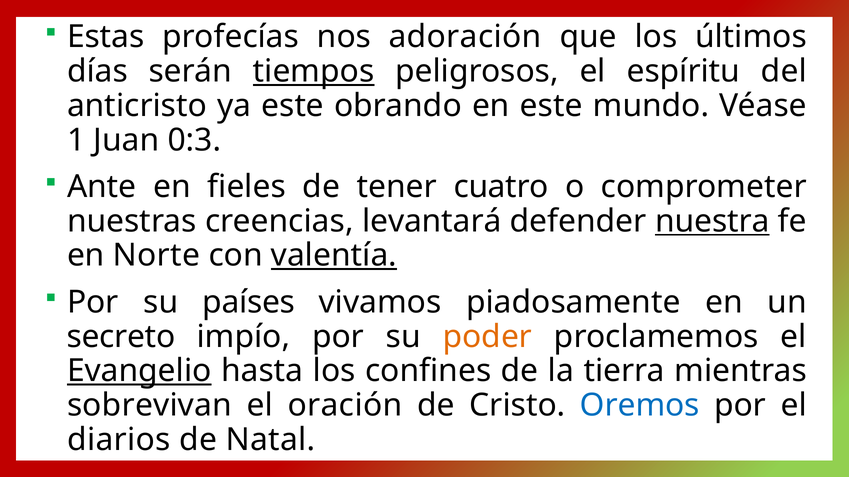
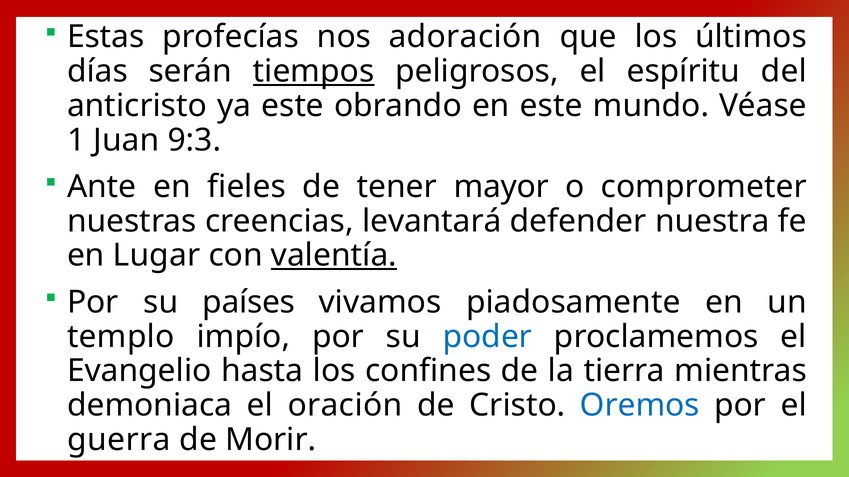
0:3: 0:3 -> 9:3 (194, 140)
cuatro: cuatro -> mayor (501, 187)
nuestra underline: present -> none (712, 221)
Norte: Norte -> Lugar (157, 256)
secreto: secreto -> templo (121, 337)
poder colour: orange -> blue (487, 337)
Evangelio underline: present -> none (139, 371)
sobrevivan: sobrevivan -> demoniaca (150, 406)
diarios: diarios -> guerra (119, 440)
Natal: Natal -> Morir (271, 440)
